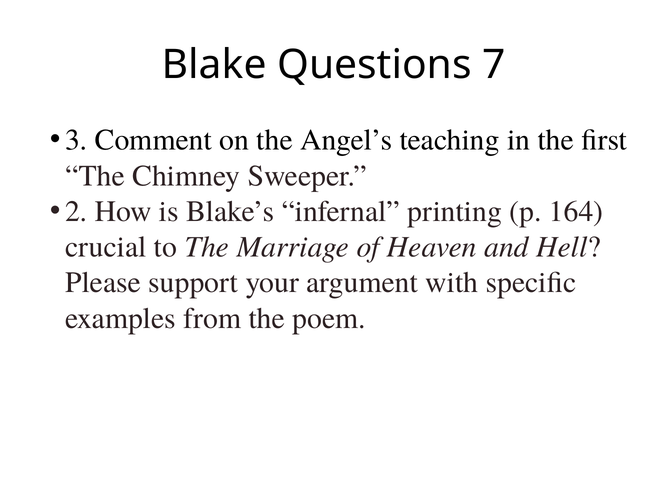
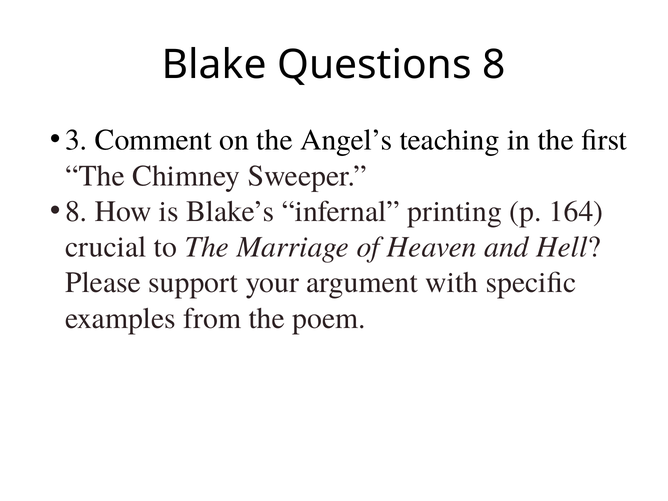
Questions 7: 7 -> 8 (494, 65)
2: 2 -> 8 (76, 211)
